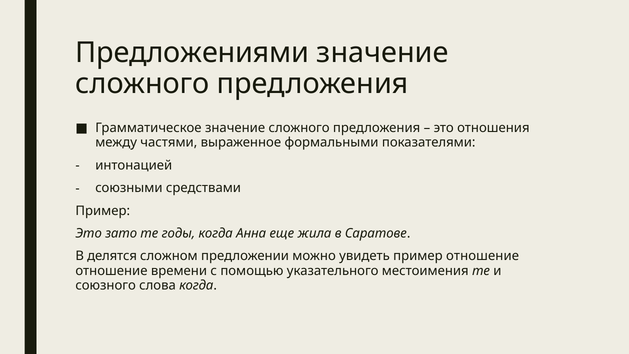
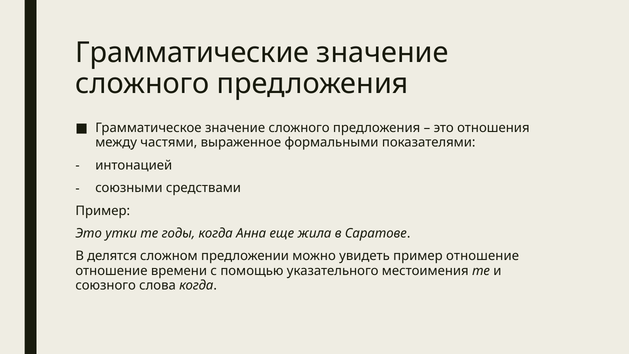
Предложениями: Предложениями -> Грамматические (192, 53)
зато: зато -> утки (121, 233)
